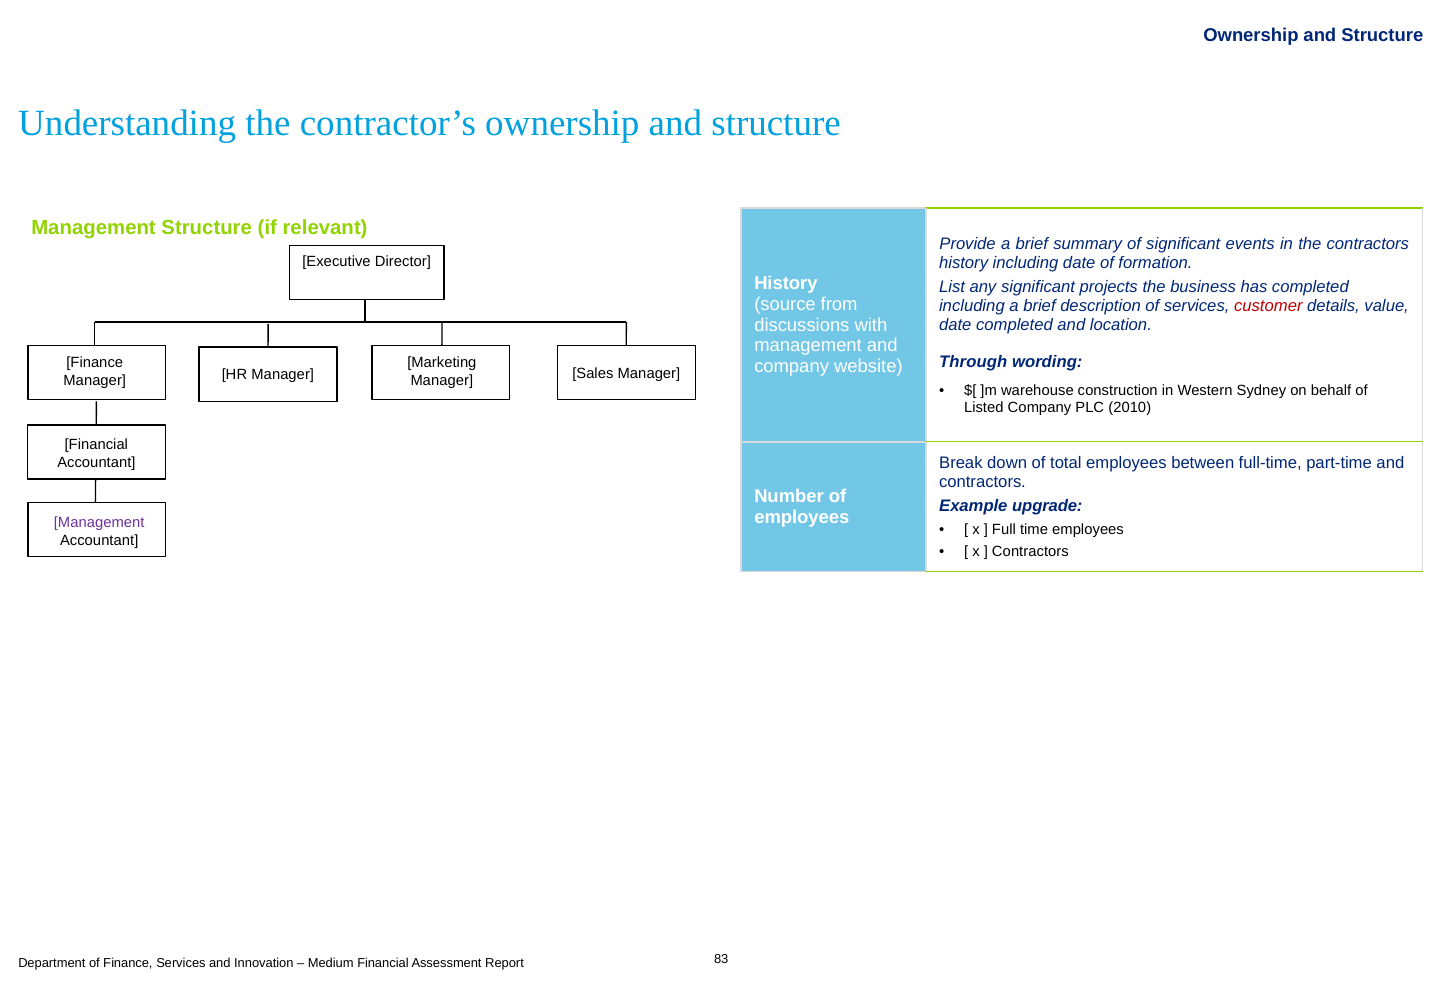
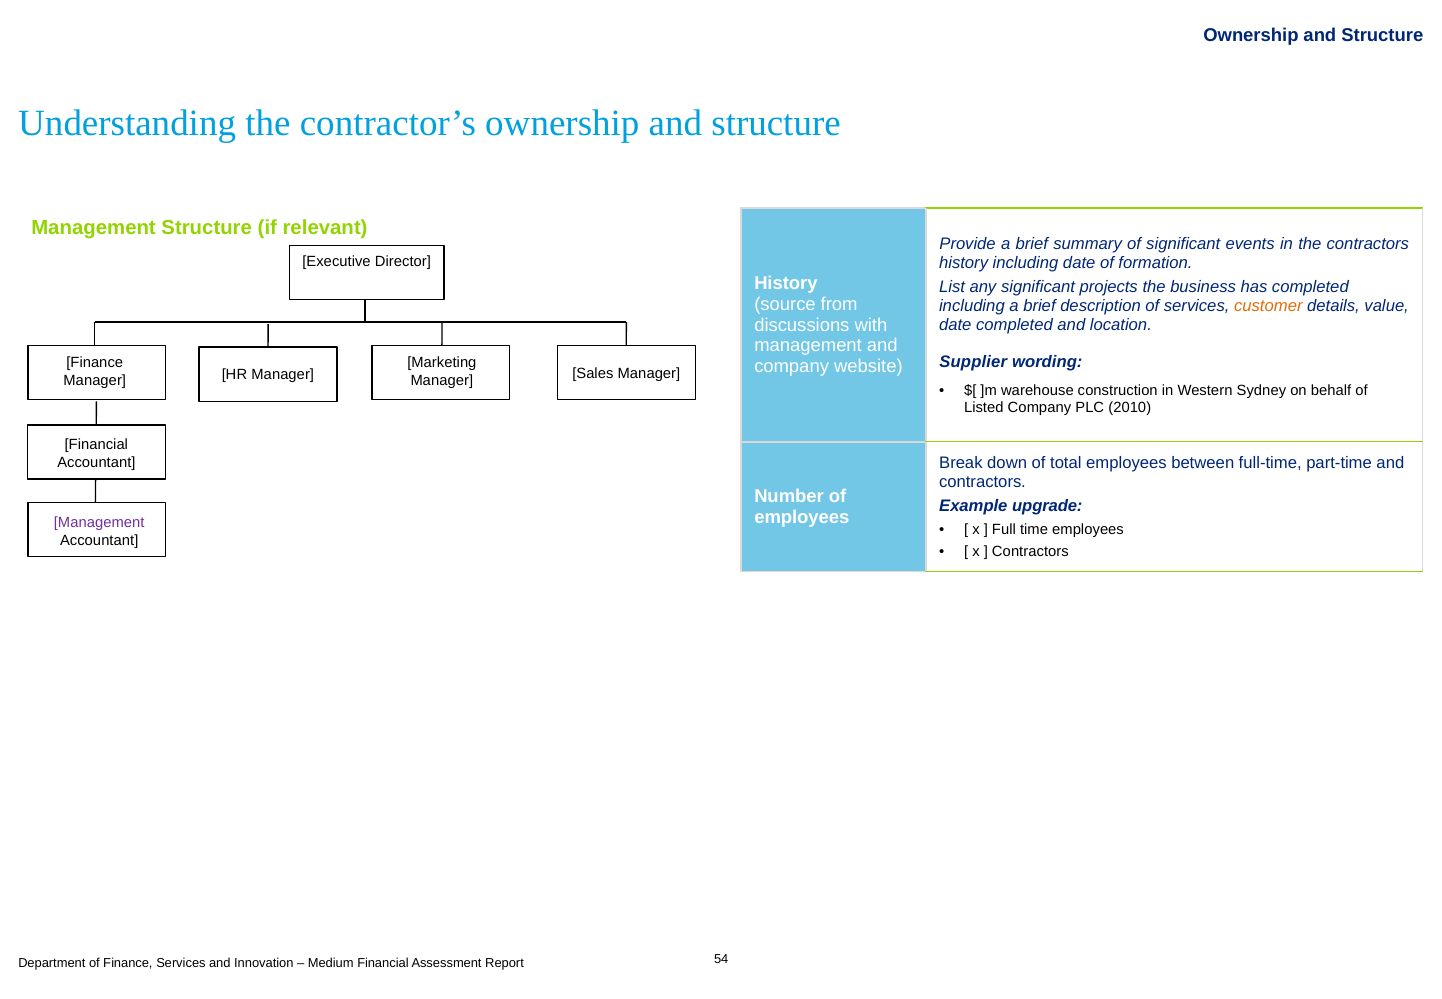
customer colour: red -> orange (1268, 306)
Through: Through -> Supplier (973, 362)
83: 83 -> 54 (721, 959)
